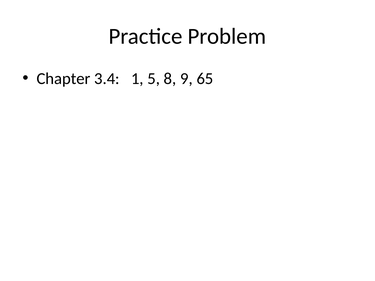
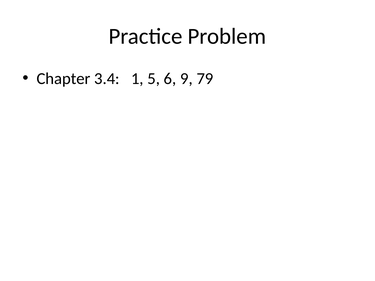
8: 8 -> 6 (170, 79)
65: 65 -> 79 (205, 79)
